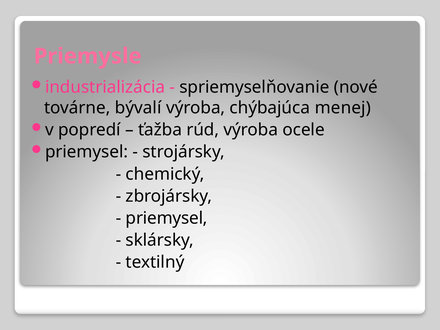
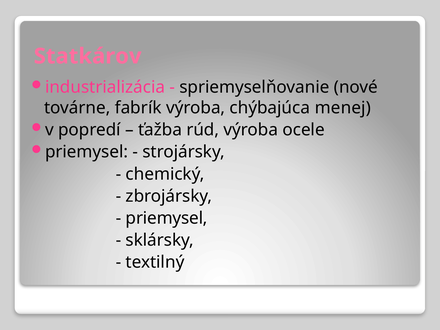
Priemysle: Priemysle -> Statkárov (88, 56)
bývalí: bývalí -> fabrík (138, 108)
